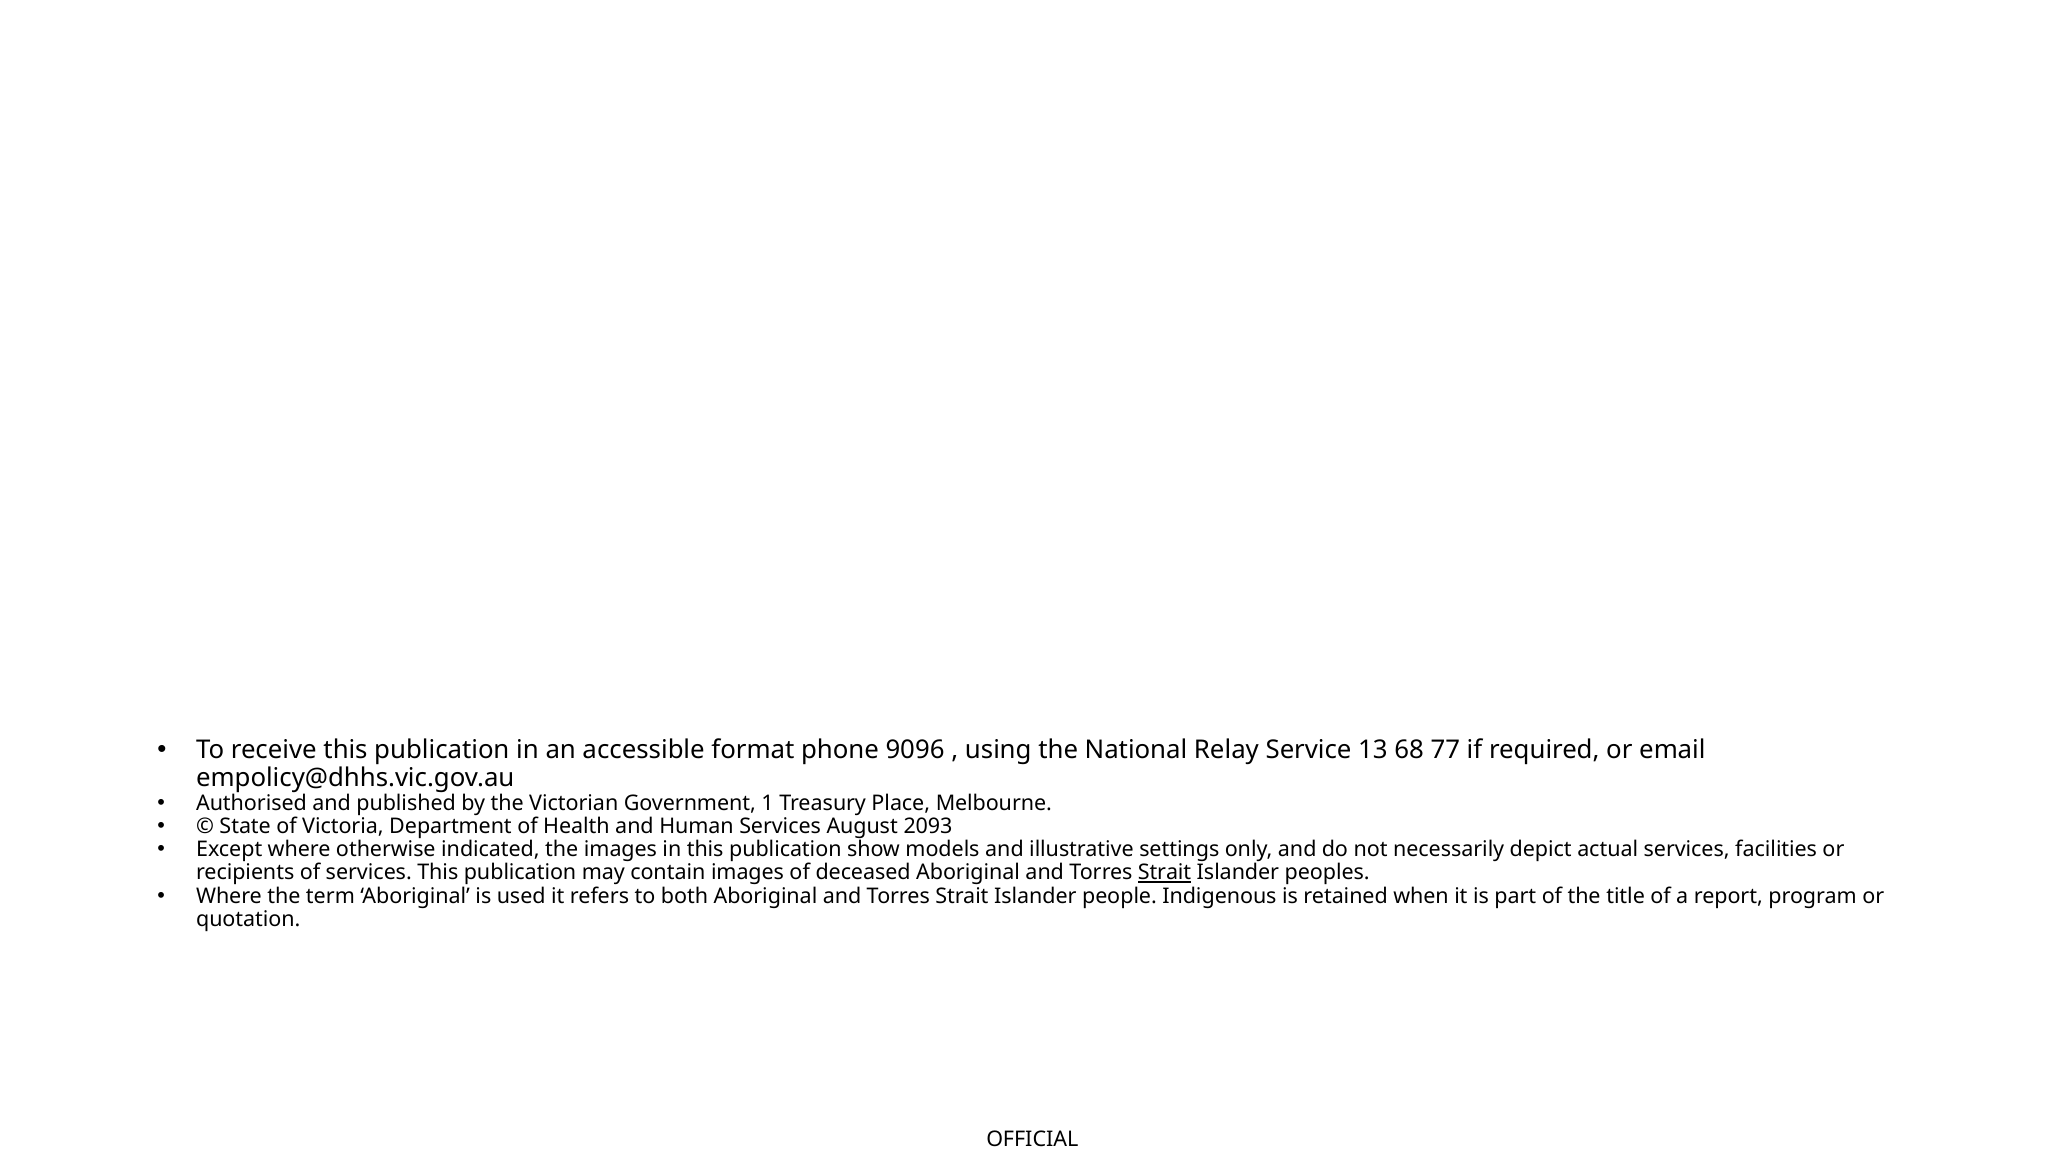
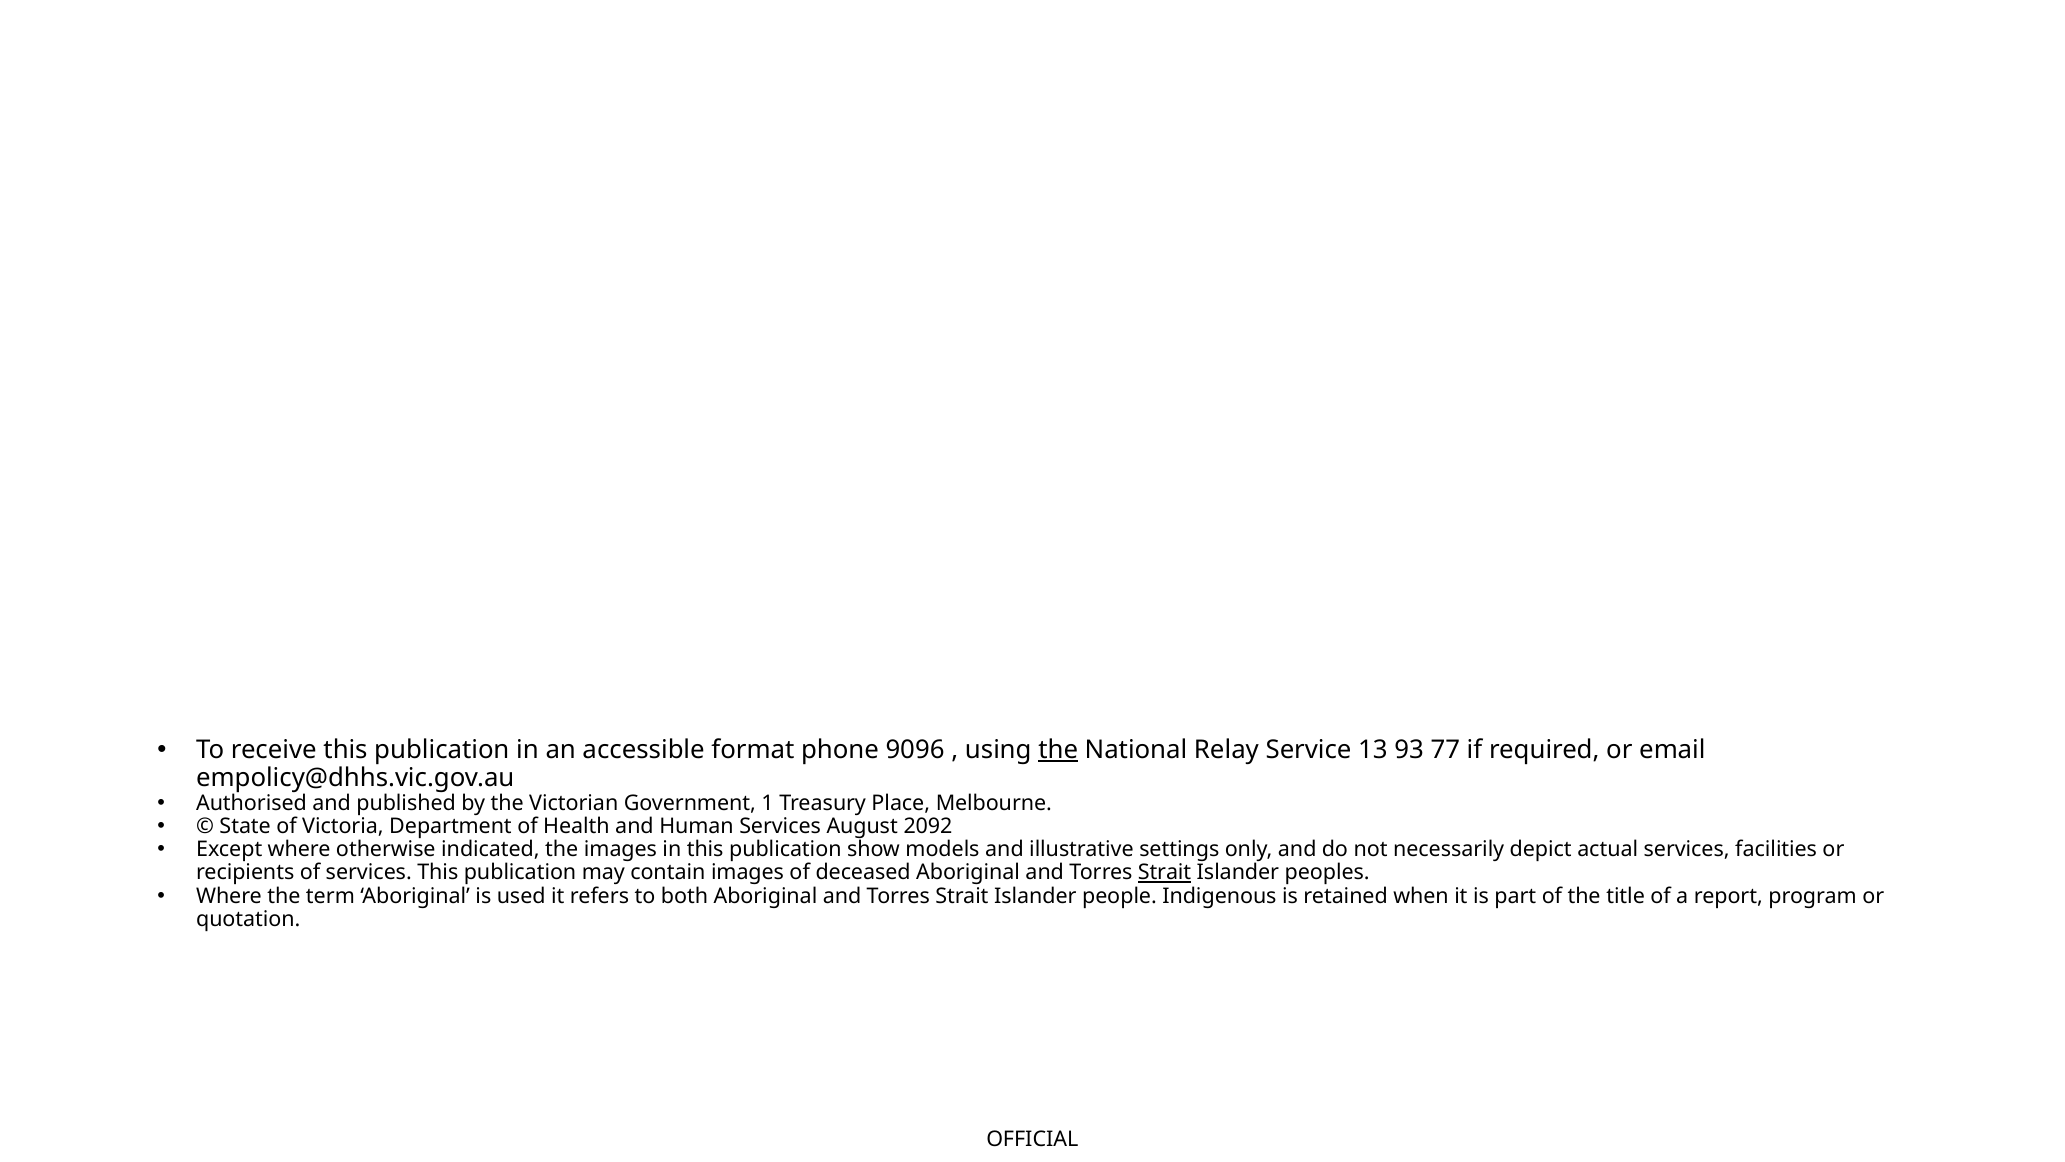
the underline: none -> present (1058, 750)
68: 68 -> 93 (1409, 750)
2093: 2093 -> 2092 (928, 826)
